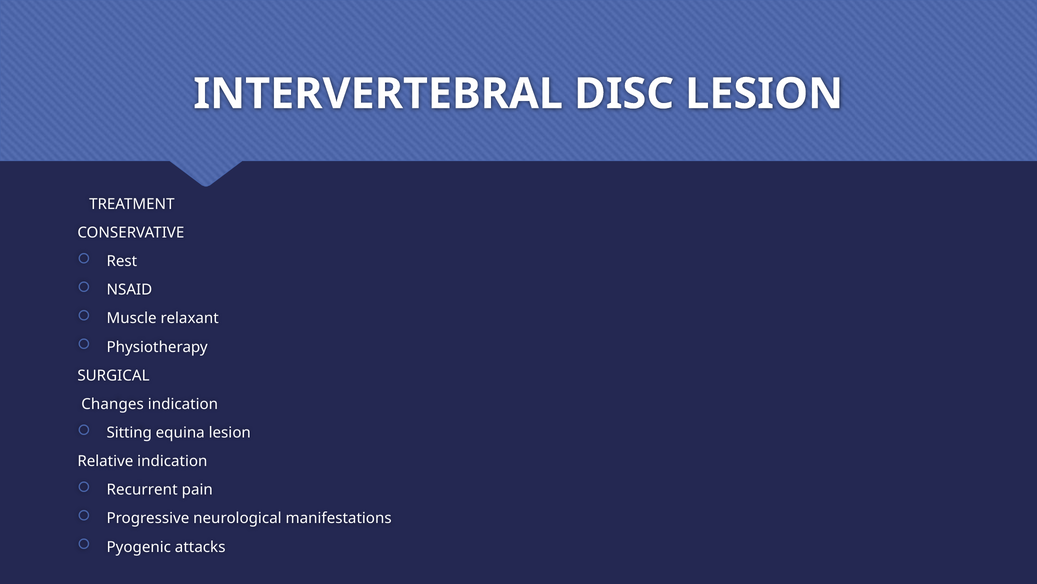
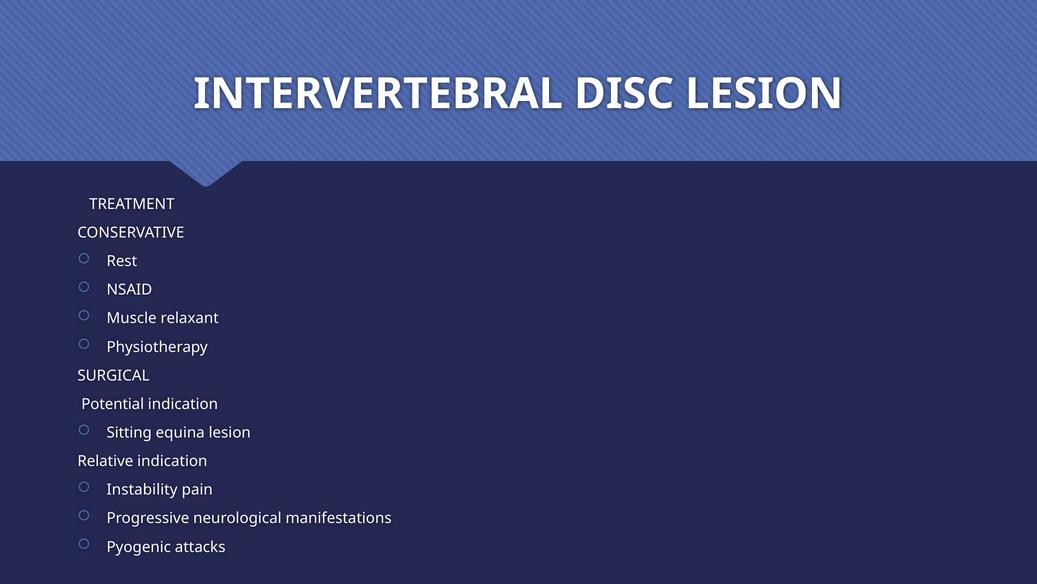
Changes: Changes -> Potential (113, 404)
Recurrent: Recurrent -> Instability (142, 489)
